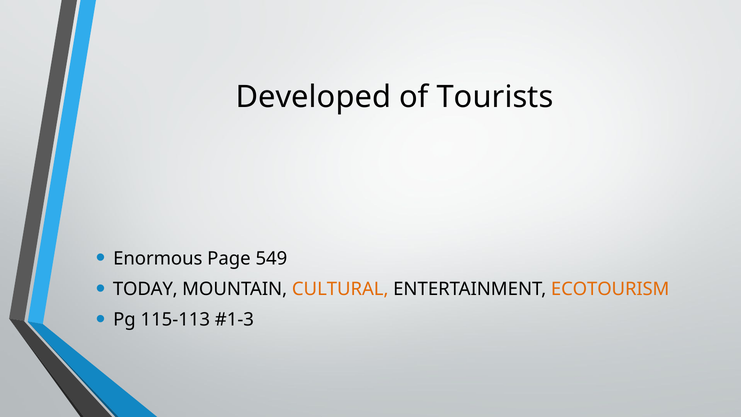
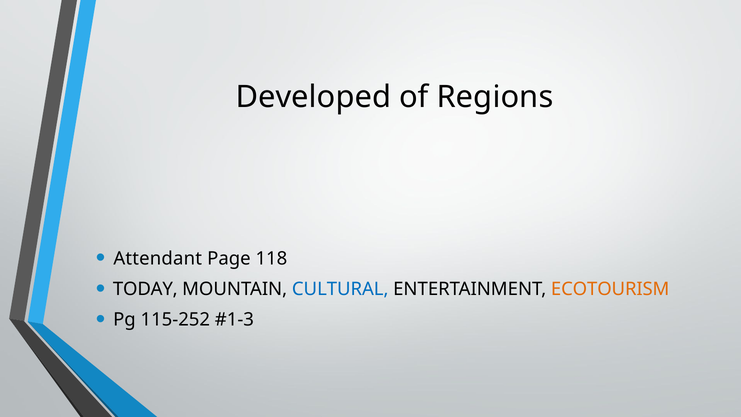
Tourists: Tourists -> Regions (495, 97)
Enormous: Enormous -> Attendant (158, 258)
549: 549 -> 118 (271, 258)
CULTURAL colour: orange -> blue (340, 289)
115-113: 115-113 -> 115-252 (175, 319)
